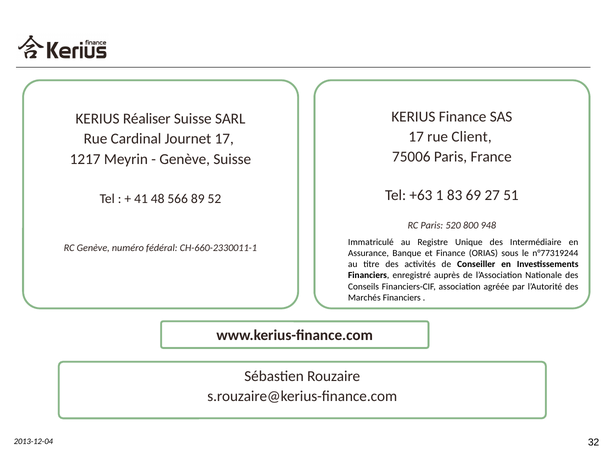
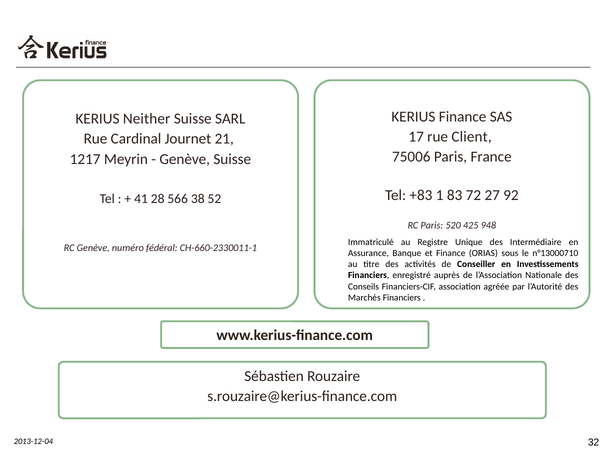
Réaliser: Réaliser -> Neither (147, 119)
Journet 17: 17 -> 21 (224, 139)
+63: +63 -> +83 (421, 196)
69: 69 -> 72 (473, 196)
51: 51 -> 92 (511, 196)
48: 48 -> 28 (158, 199)
89: 89 -> 38 (198, 199)
800: 800 -> 425 (471, 226)
n°77319244: n°77319244 -> n°13000710 (555, 253)
